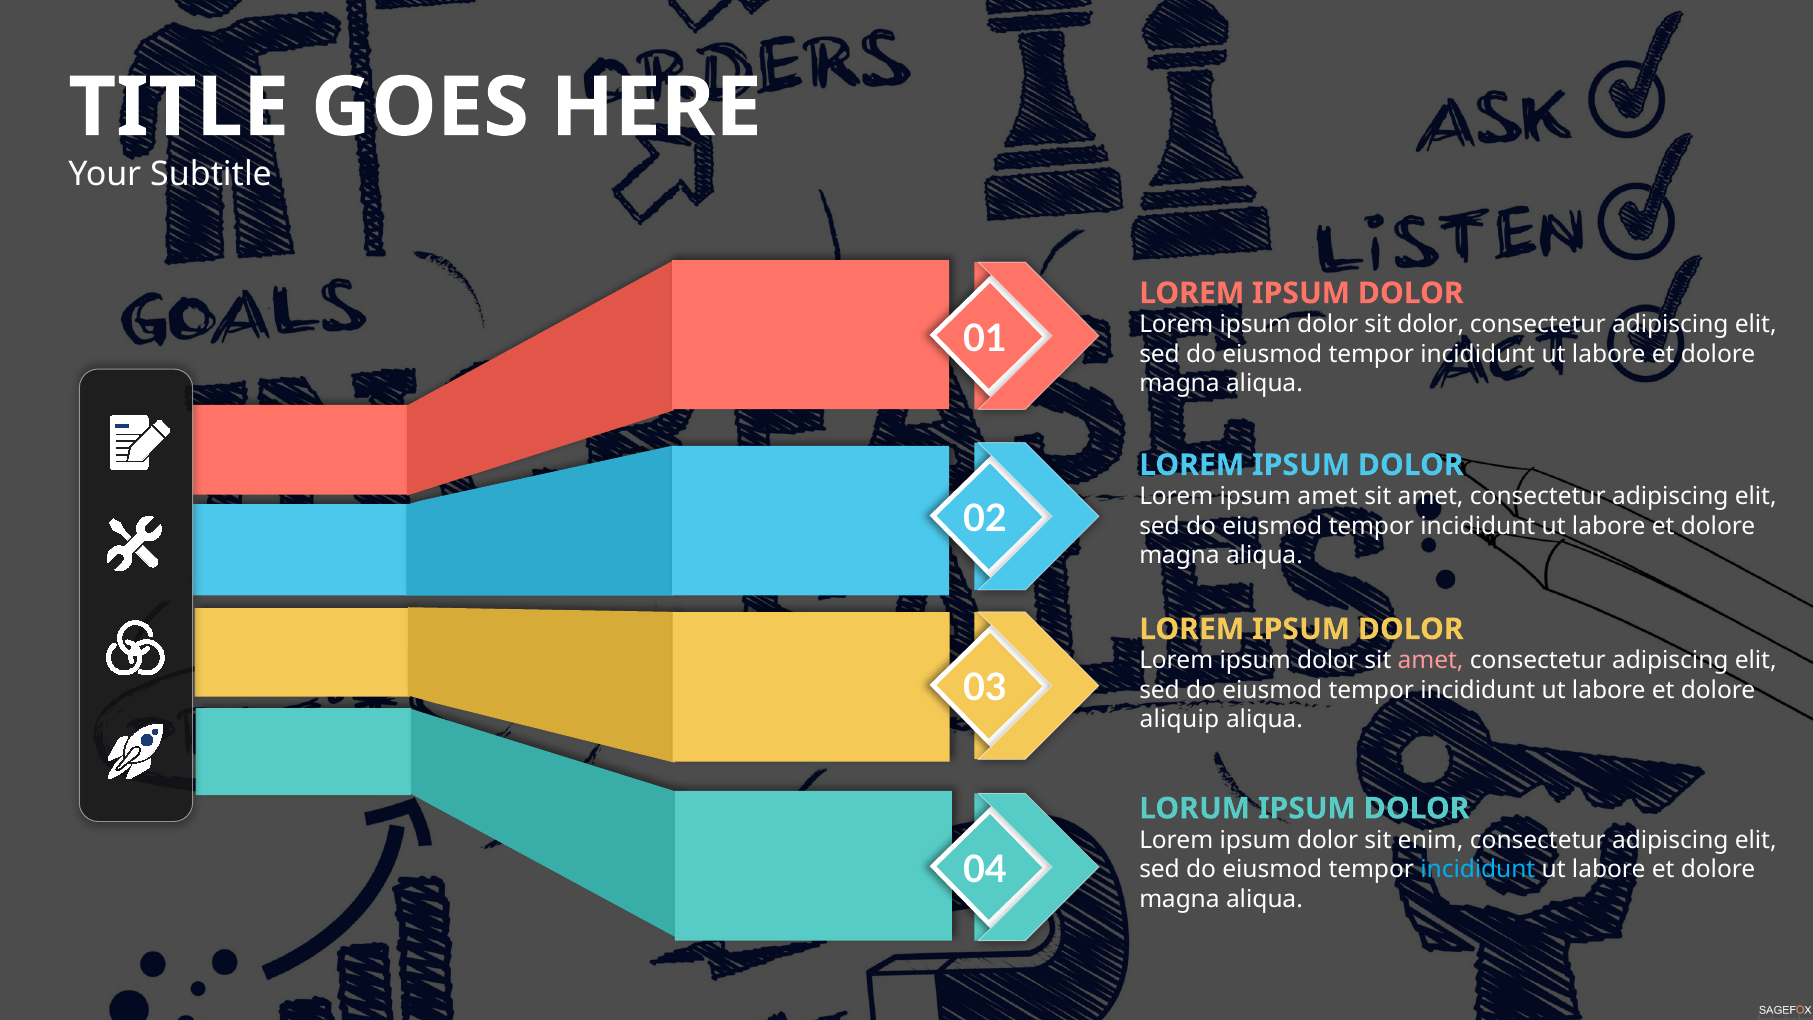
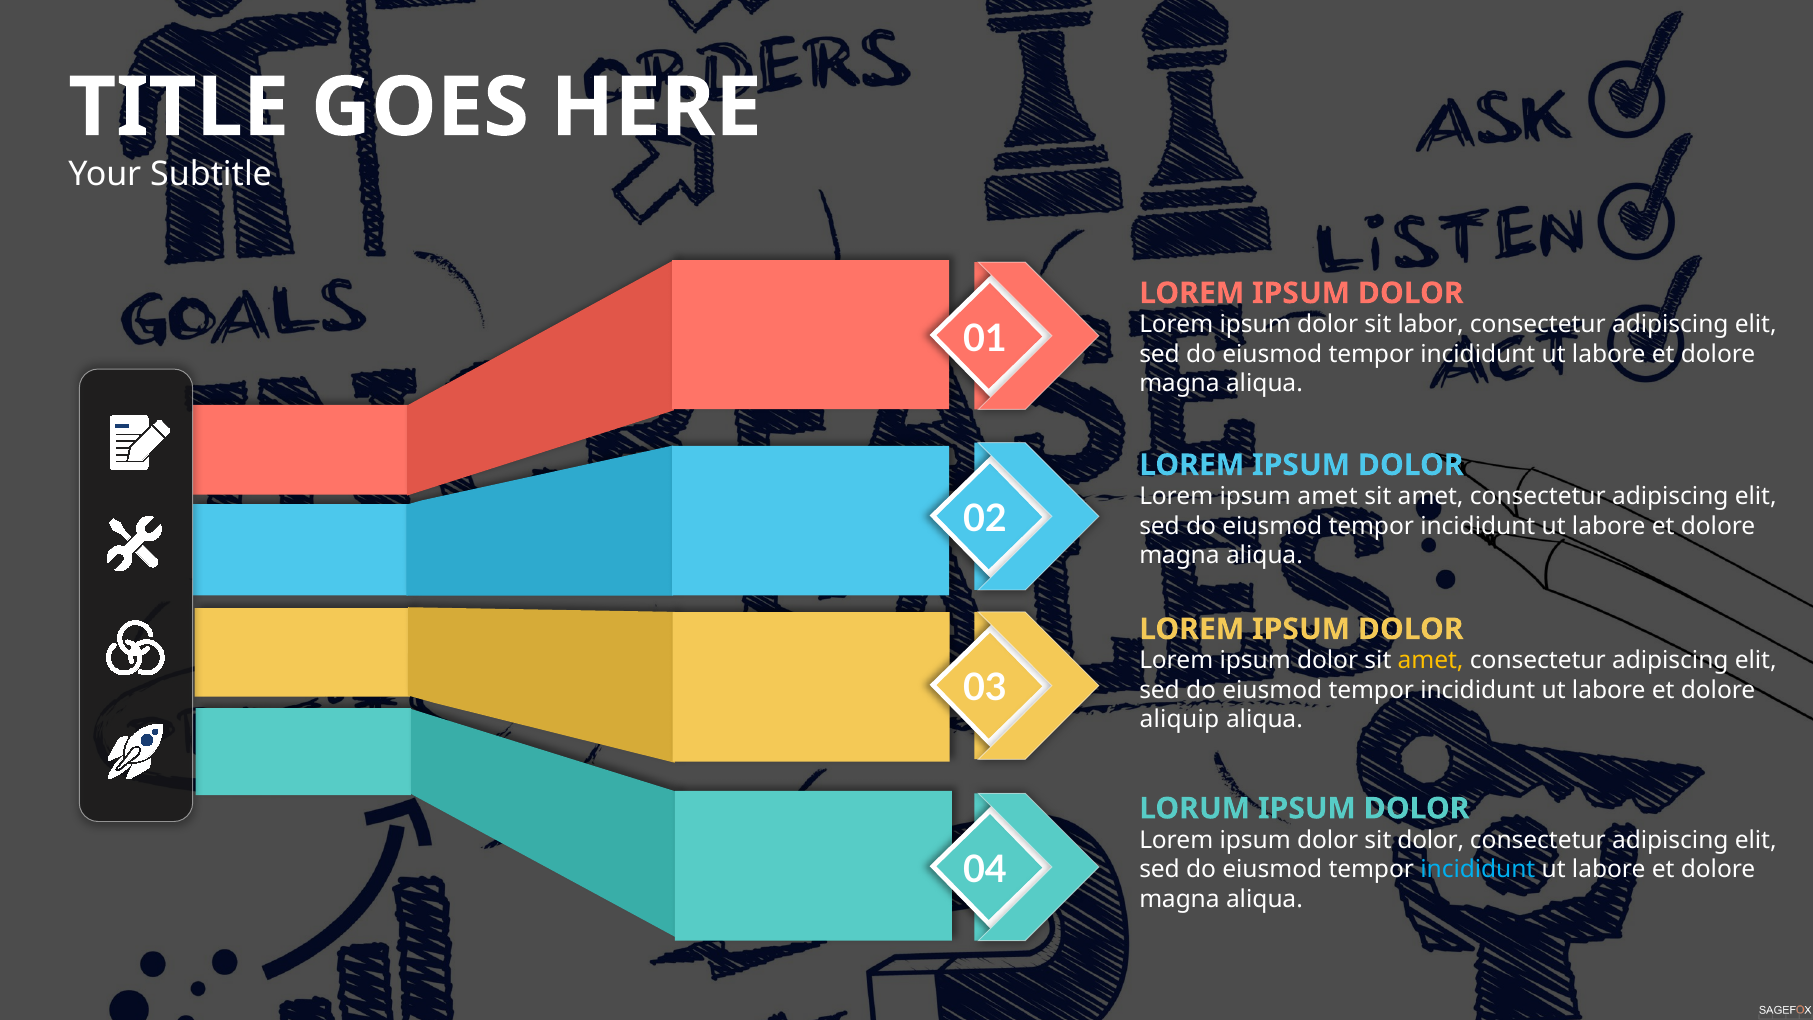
sit dolor: dolor -> labor (1431, 325)
amet colour: pink -> yellow (1431, 661)
sit enim: enim -> dolor (1431, 840)
